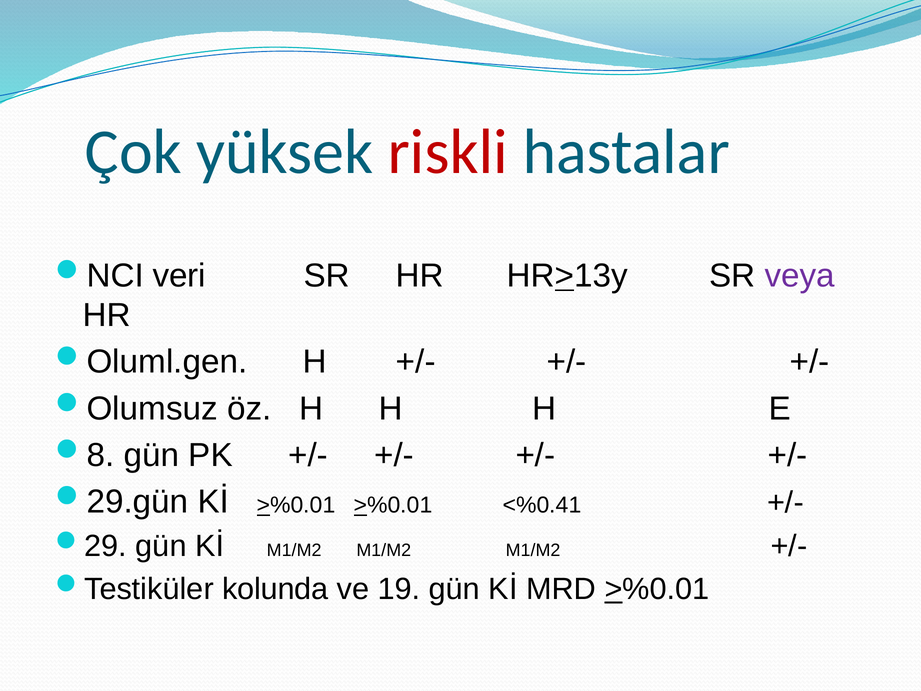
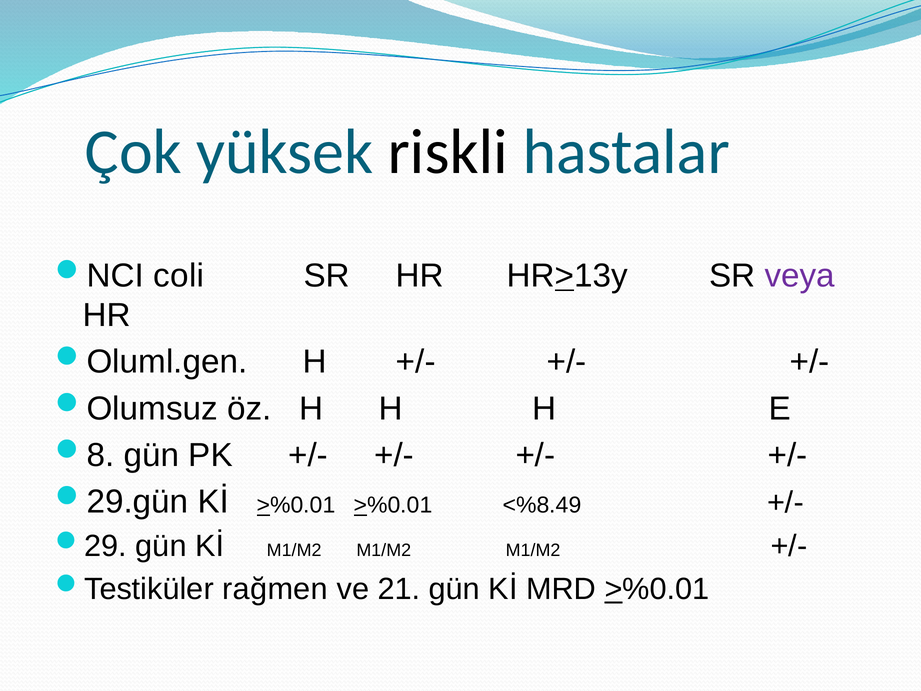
riskli colour: red -> black (448, 152)
veri: veri -> coli (179, 275)
<%0.41: <%0.41 -> <%8.49 (542, 505)
kolunda: kolunda -> rağmen (275, 589)
19: 19 -> 21 (399, 589)
